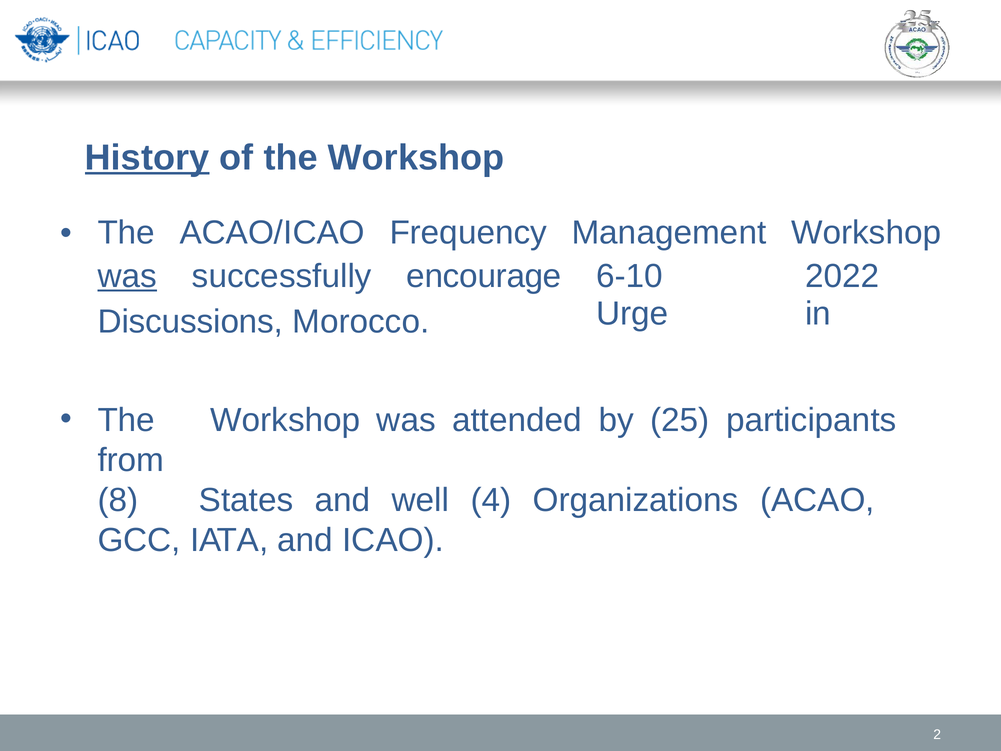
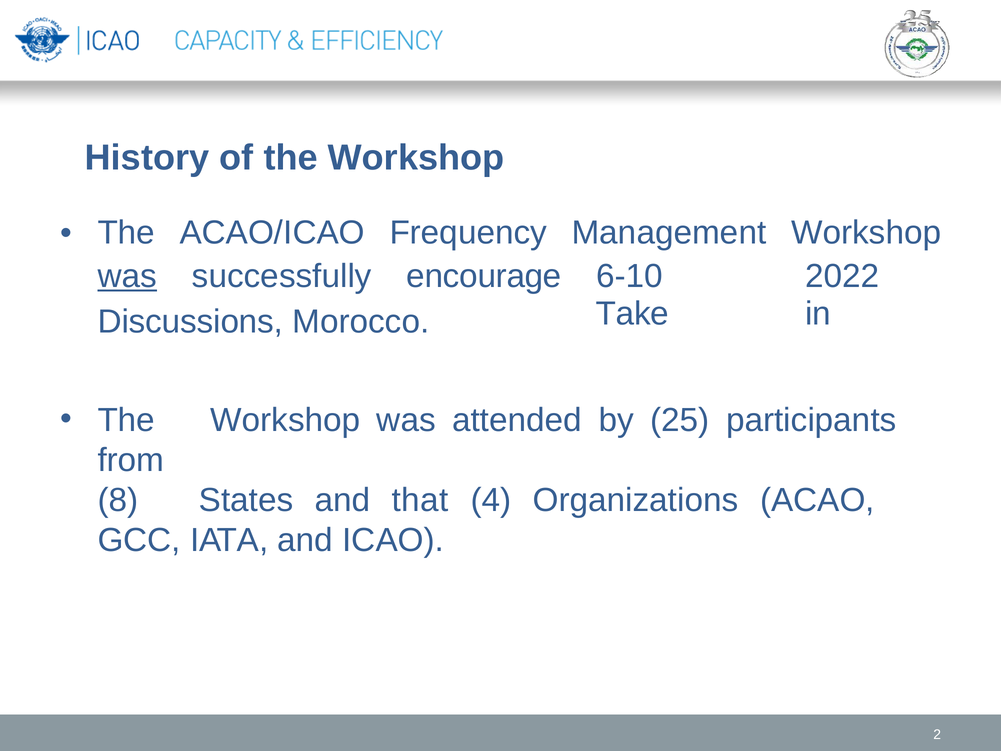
History underline: present -> none (147, 158)
Urge: Urge -> Take (632, 313)
well: well -> that (420, 500)
